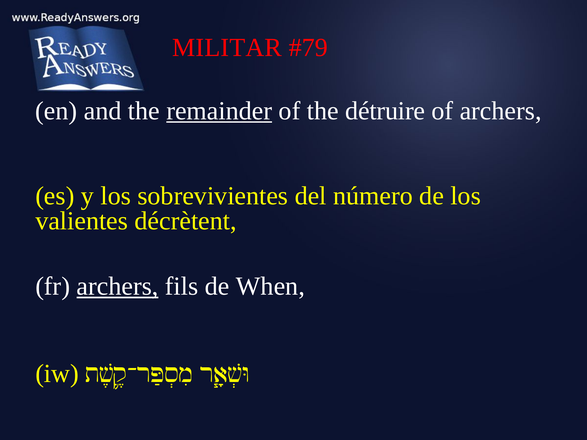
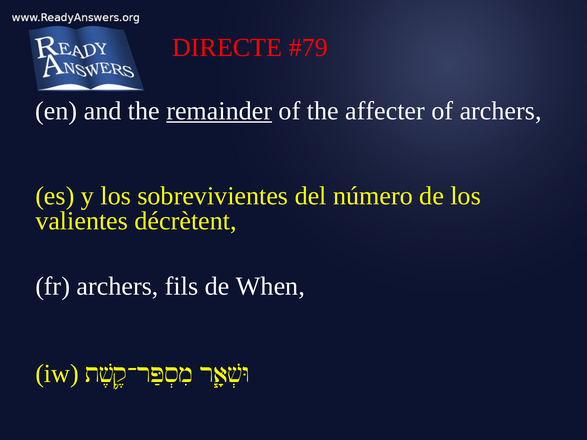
MILITAR: MILITAR -> DIRECTE (227, 48)
détruire: détruire -> affecter (385, 111)
archers underline: present -> none (117, 286)
